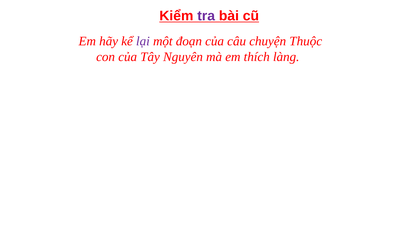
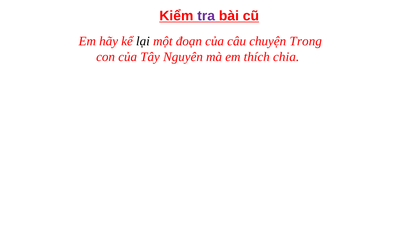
lại colour: purple -> black (143, 41)
Thuộc: Thuộc -> Trong (306, 41)
làng: làng -> chia (286, 57)
